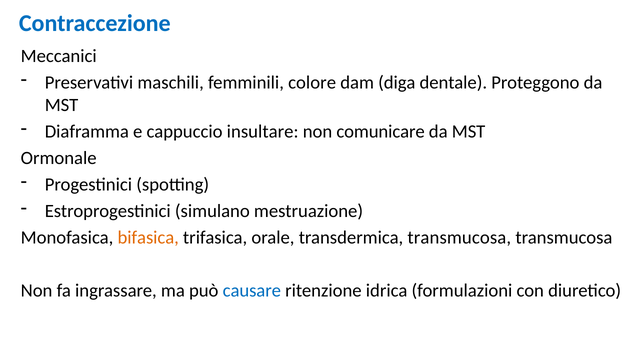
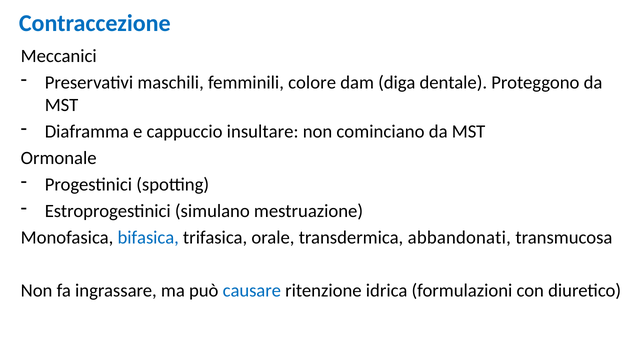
comunicare: comunicare -> cominciano (380, 131)
bifasica colour: orange -> blue (148, 237)
transdermica transmucosa: transmucosa -> abbandonati (459, 237)
